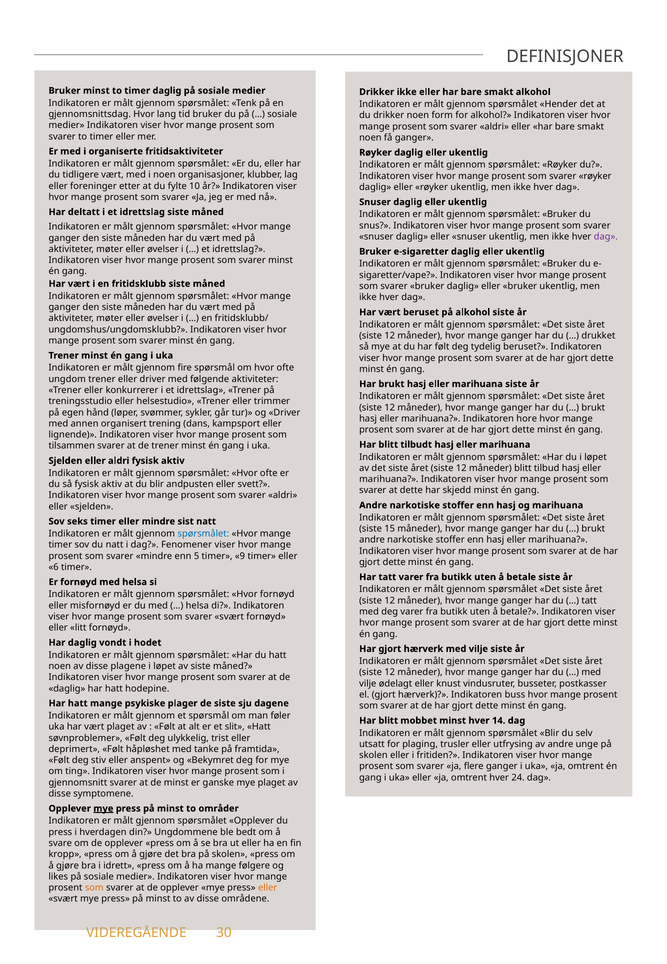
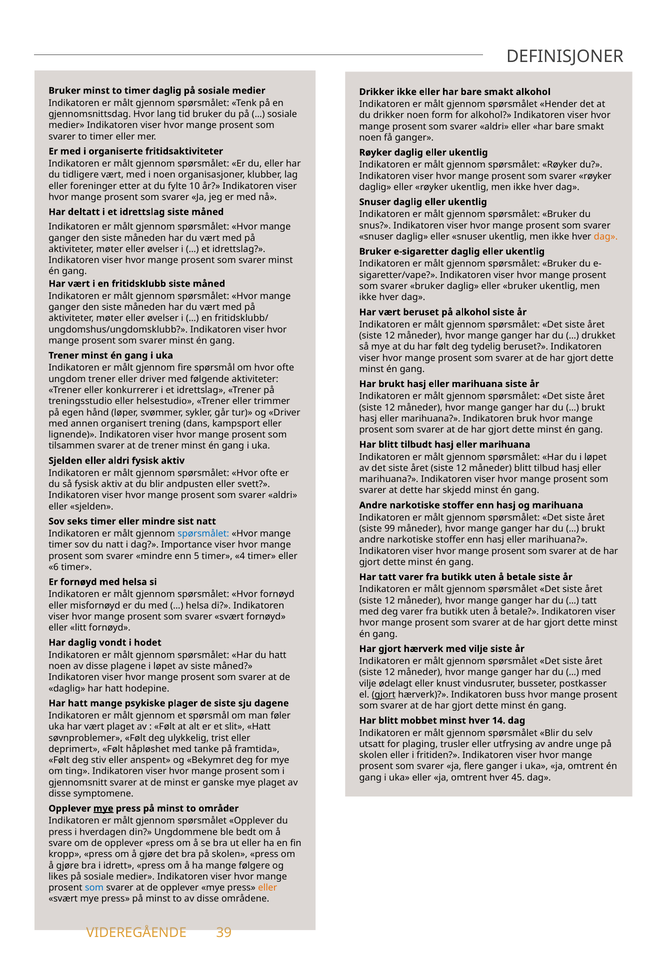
dag colour: purple -> orange (606, 237)
hore: hore -> bruk (527, 418)
15: 15 -> 99 (390, 528)
Fenomener: Fenomener -> Importance (187, 545)
9: 9 -> 4 (240, 556)
gjort underline: none -> present (384, 694)
24: 24 -> 45 (518, 777)
som colour: orange -> blue (94, 887)
30: 30 -> 39 (224, 932)
